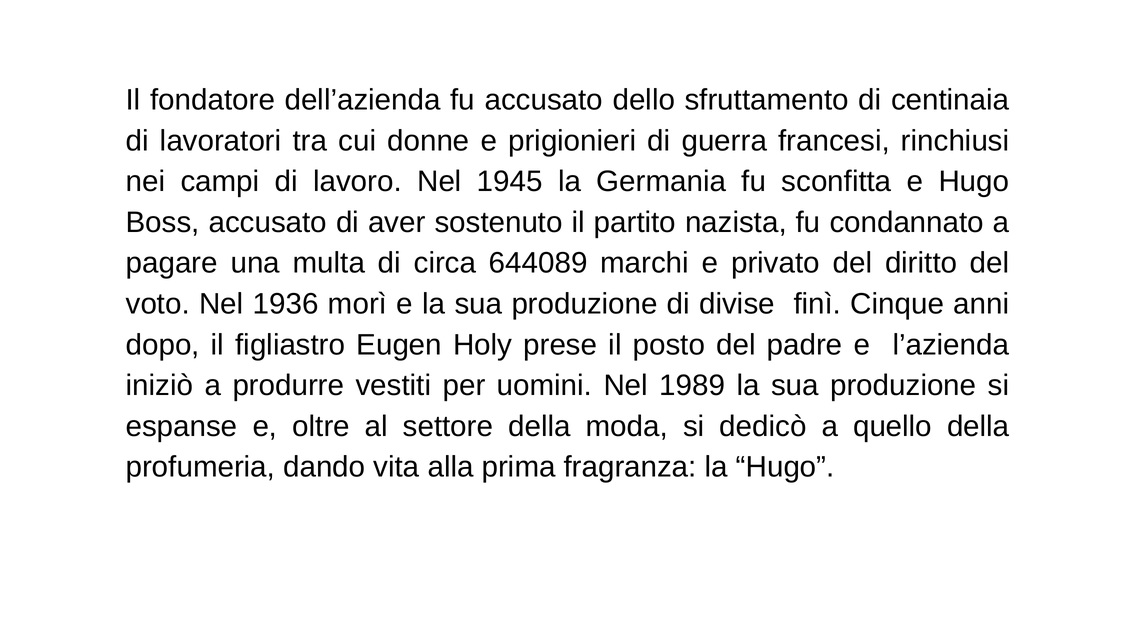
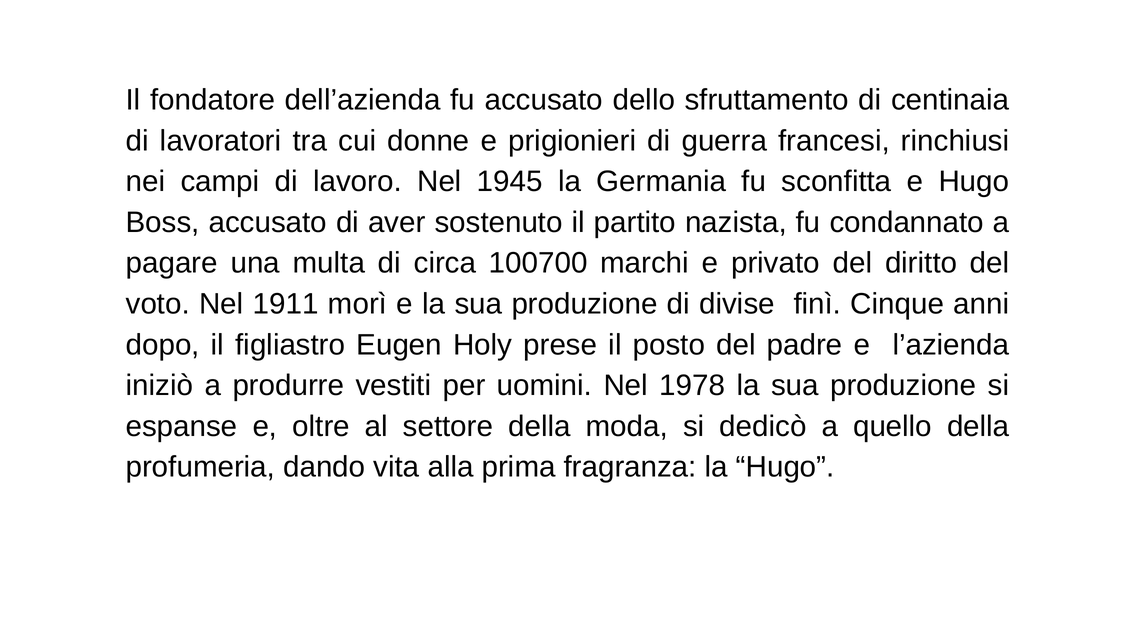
644089: 644089 -> 100700 (538, 263)
1936: 1936 -> 1911 (286, 304)
1989: 1989 -> 1978 (692, 386)
